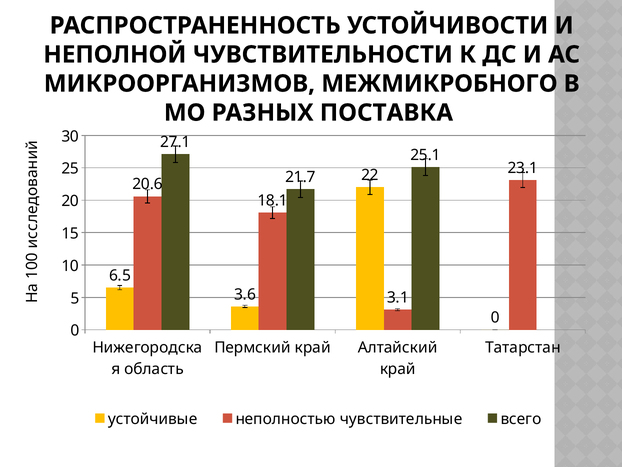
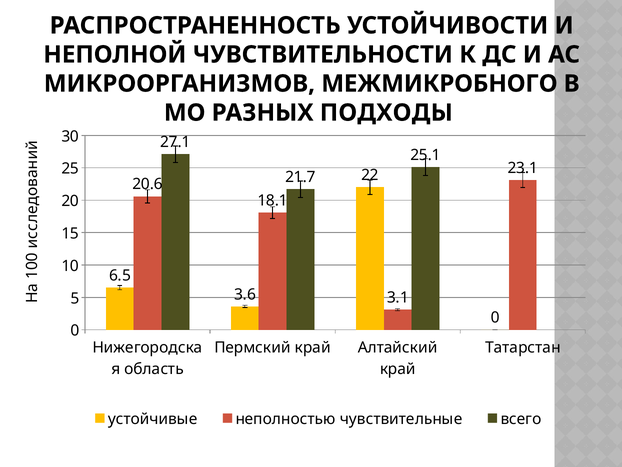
ПОСТАВКА: ПОСТАВКА -> ПОДХОДЫ (386, 113)
